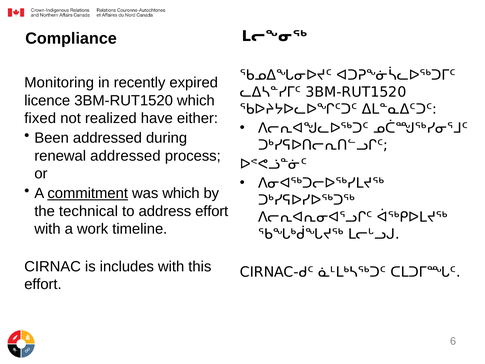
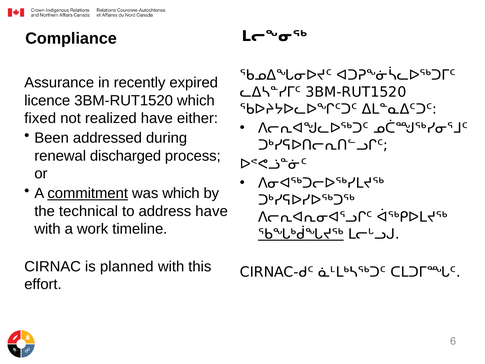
Monitoring: Monitoring -> Assurance (59, 83)
renewal addressed: addressed -> discharged (126, 156)
address effort: effort -> have (212, 211)
ᖃᖓᒃᑰᖓᔪᖅ underline: none -> present (301, 234)
includes: includes -> planned (127, 266)
